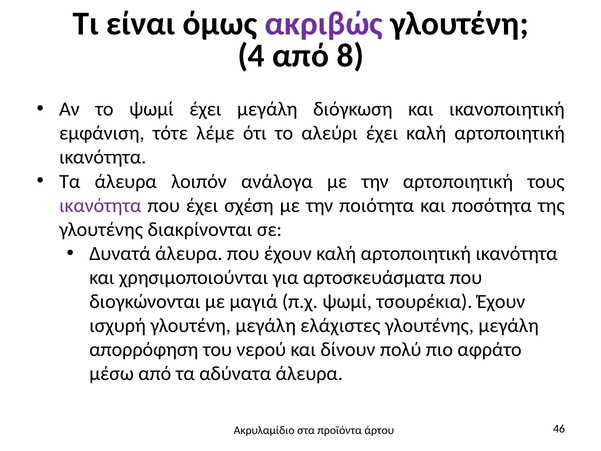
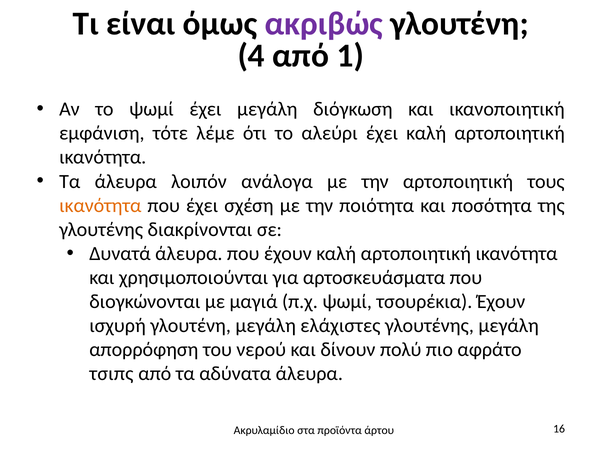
8: 8 -> 1 (350, 56)
ικανότητα colour: purple -> orange (100, 205)
µέσω: µέσω -> τσιπς (111, 374)
46: 46 -> 16 (559, 429)
